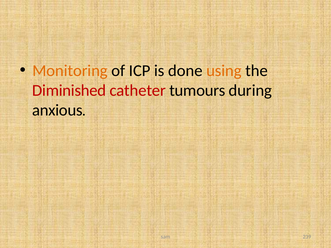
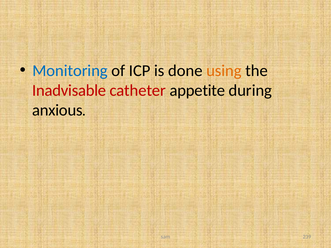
Monitoring colour: orange -> blue (70, 71)
Diminished: Diminished -> Inadvisable (69, 91)
tumours: tumours -> appetite (197, 91)
